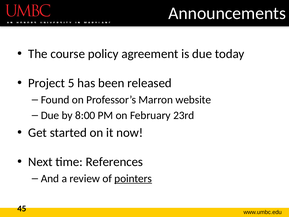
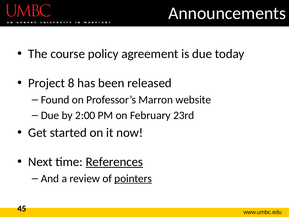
5: 5 -> 8 (71, 83)
8:00: 8:00 -> 2:00 (85, 115)
References underline: none -> present (114, 162)
